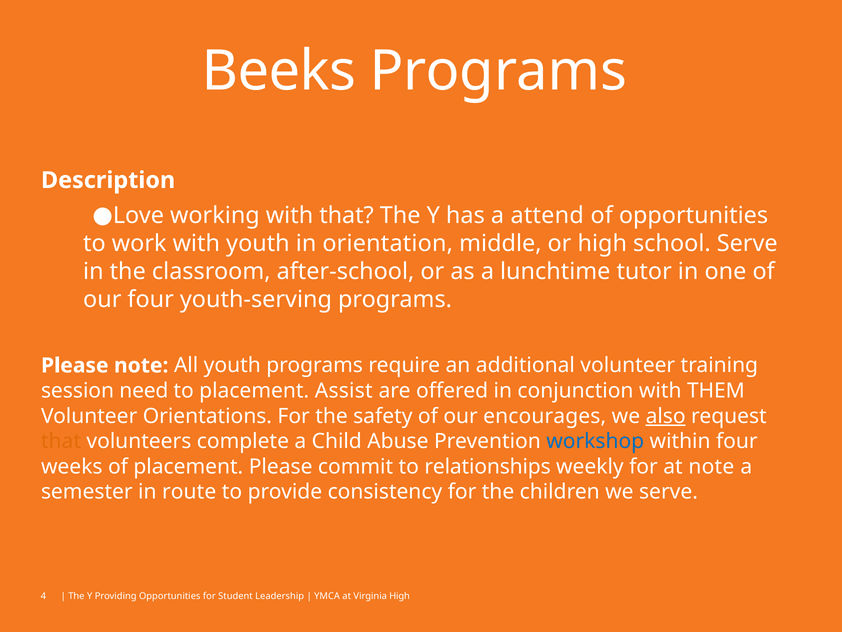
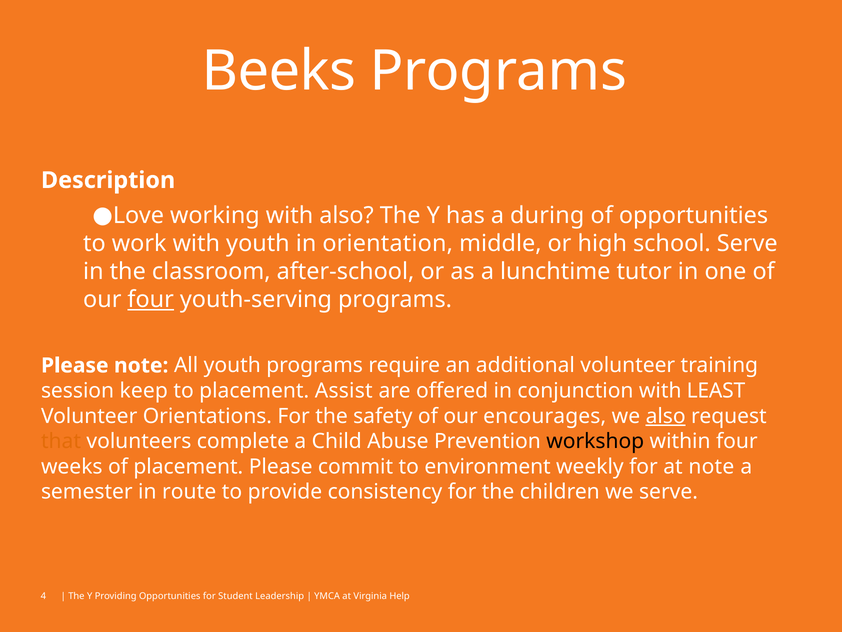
with that: that -> also (347, 215)
attend: attend -> during (547, 215)
four underline: none -> present (151, 299)
need: need -> keep (144, 391)
THEM: THEM -> LEAST (716, 391)
workshop colour: blue -> black (595, 441)
relationships: relationships -> environment (488, 466)
Virginia High: High -> Help (400, 596)
